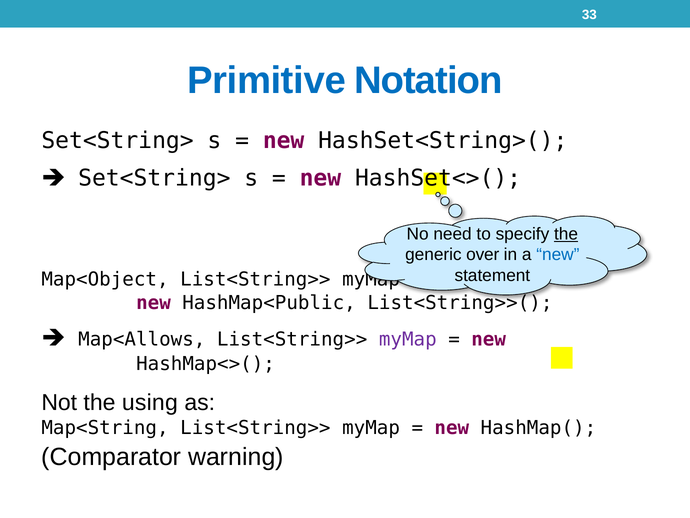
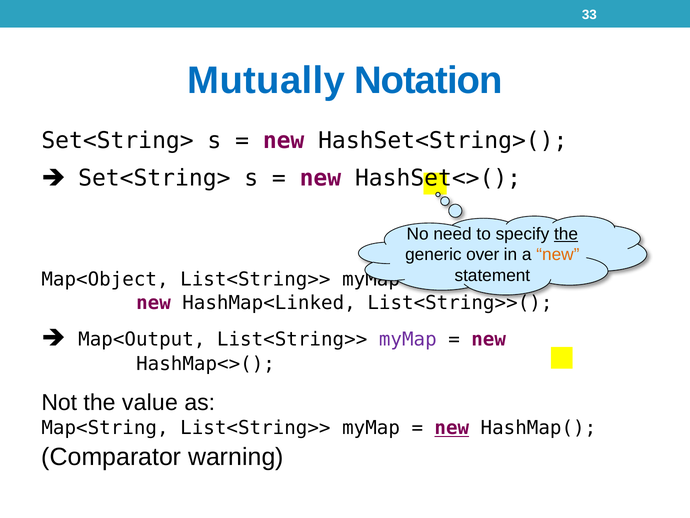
Primitive: Primitive -> Mutually (266, 80)
new colour: blue -> orange (558, 254)
HashMap<Public: HashMap<Public -> HashMap<Linked (269, 303)
Map<Allows: Map<Allows -> Map<Output (142, 339)
using: using -> value (150, 402)
new underline: none -> present (452, 428)
